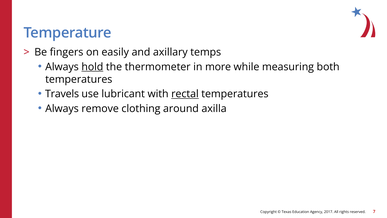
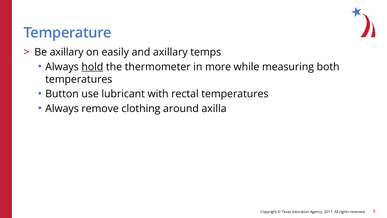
Be fingers: fingers -> axillary (67, 52)
Travels: Travels -> Button (62, 94)
rectal underline: present -> none (185, 94)
